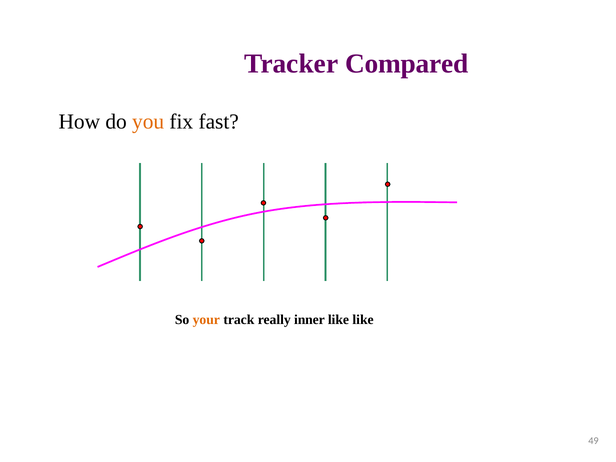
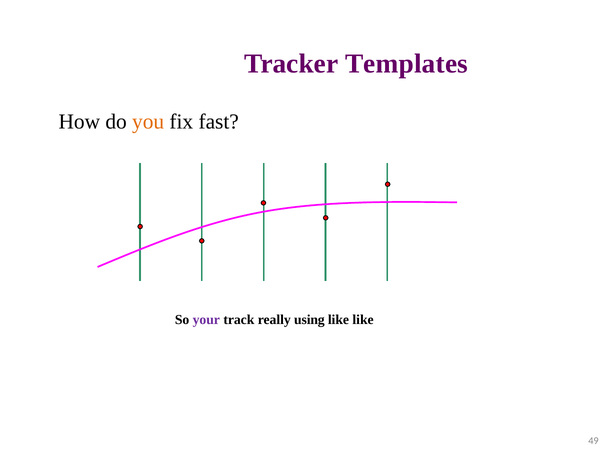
Compared: Compared -> Templates (407, 64)
your colour: orange -> purple (206, 320)
inner: inner -> using (309, 320)
